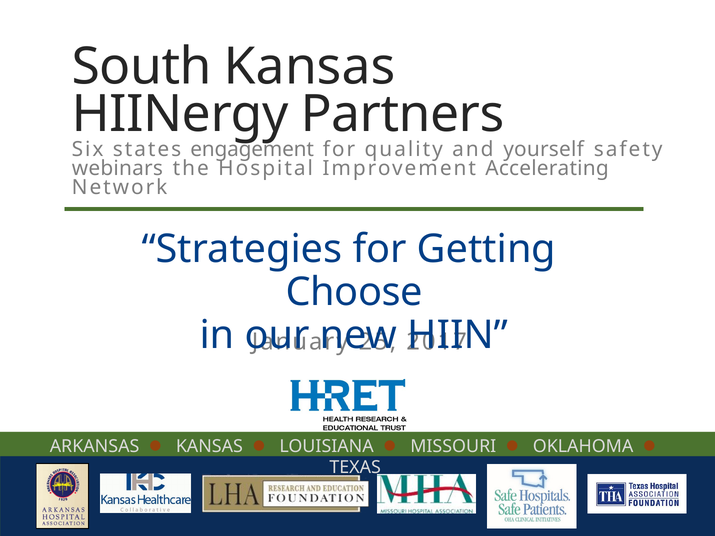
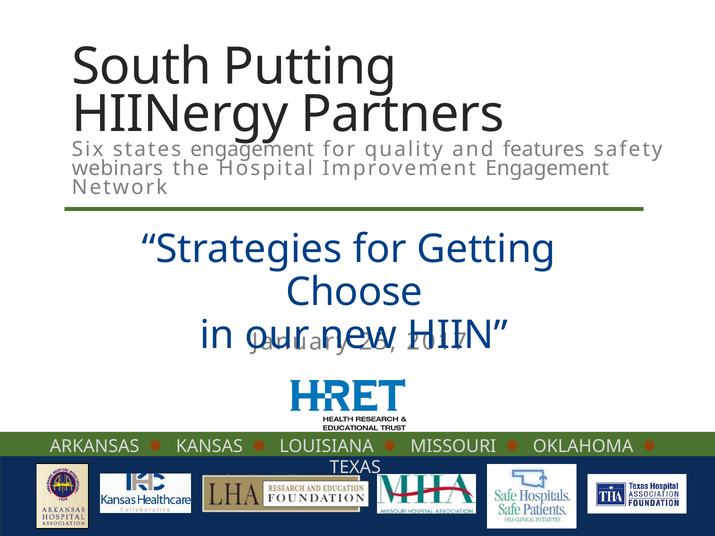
South Kansas: Kansas -> Putting (310, 67)
yourself: yourself -> features (544, 149)
Improvement Accelerating: Accelerating -> Engagement (547, 168)
